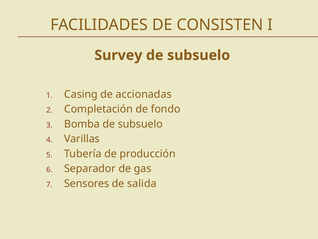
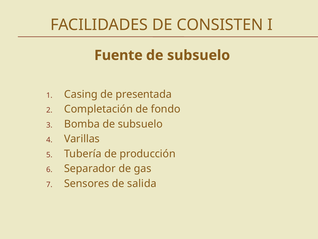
Survey: Survey -> Fuente (118, 55)
accionadas: accionadas -> presentada (144, 94)
